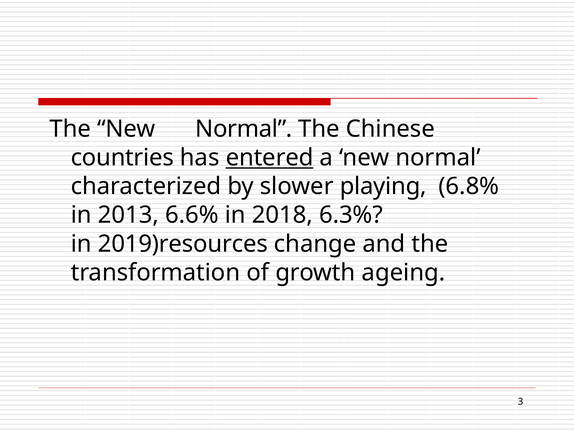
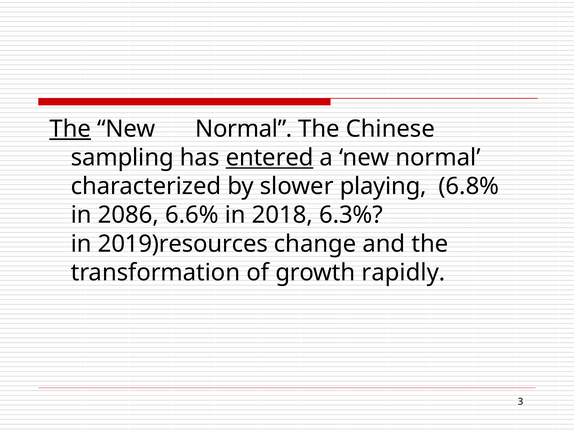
The underline: none -> present (70, 129)
countries: countries -> sampling (122, 157)
2013: 2013 -> 2086 (128, 215)
ageing: ageing -> rapidly (403, 272)
